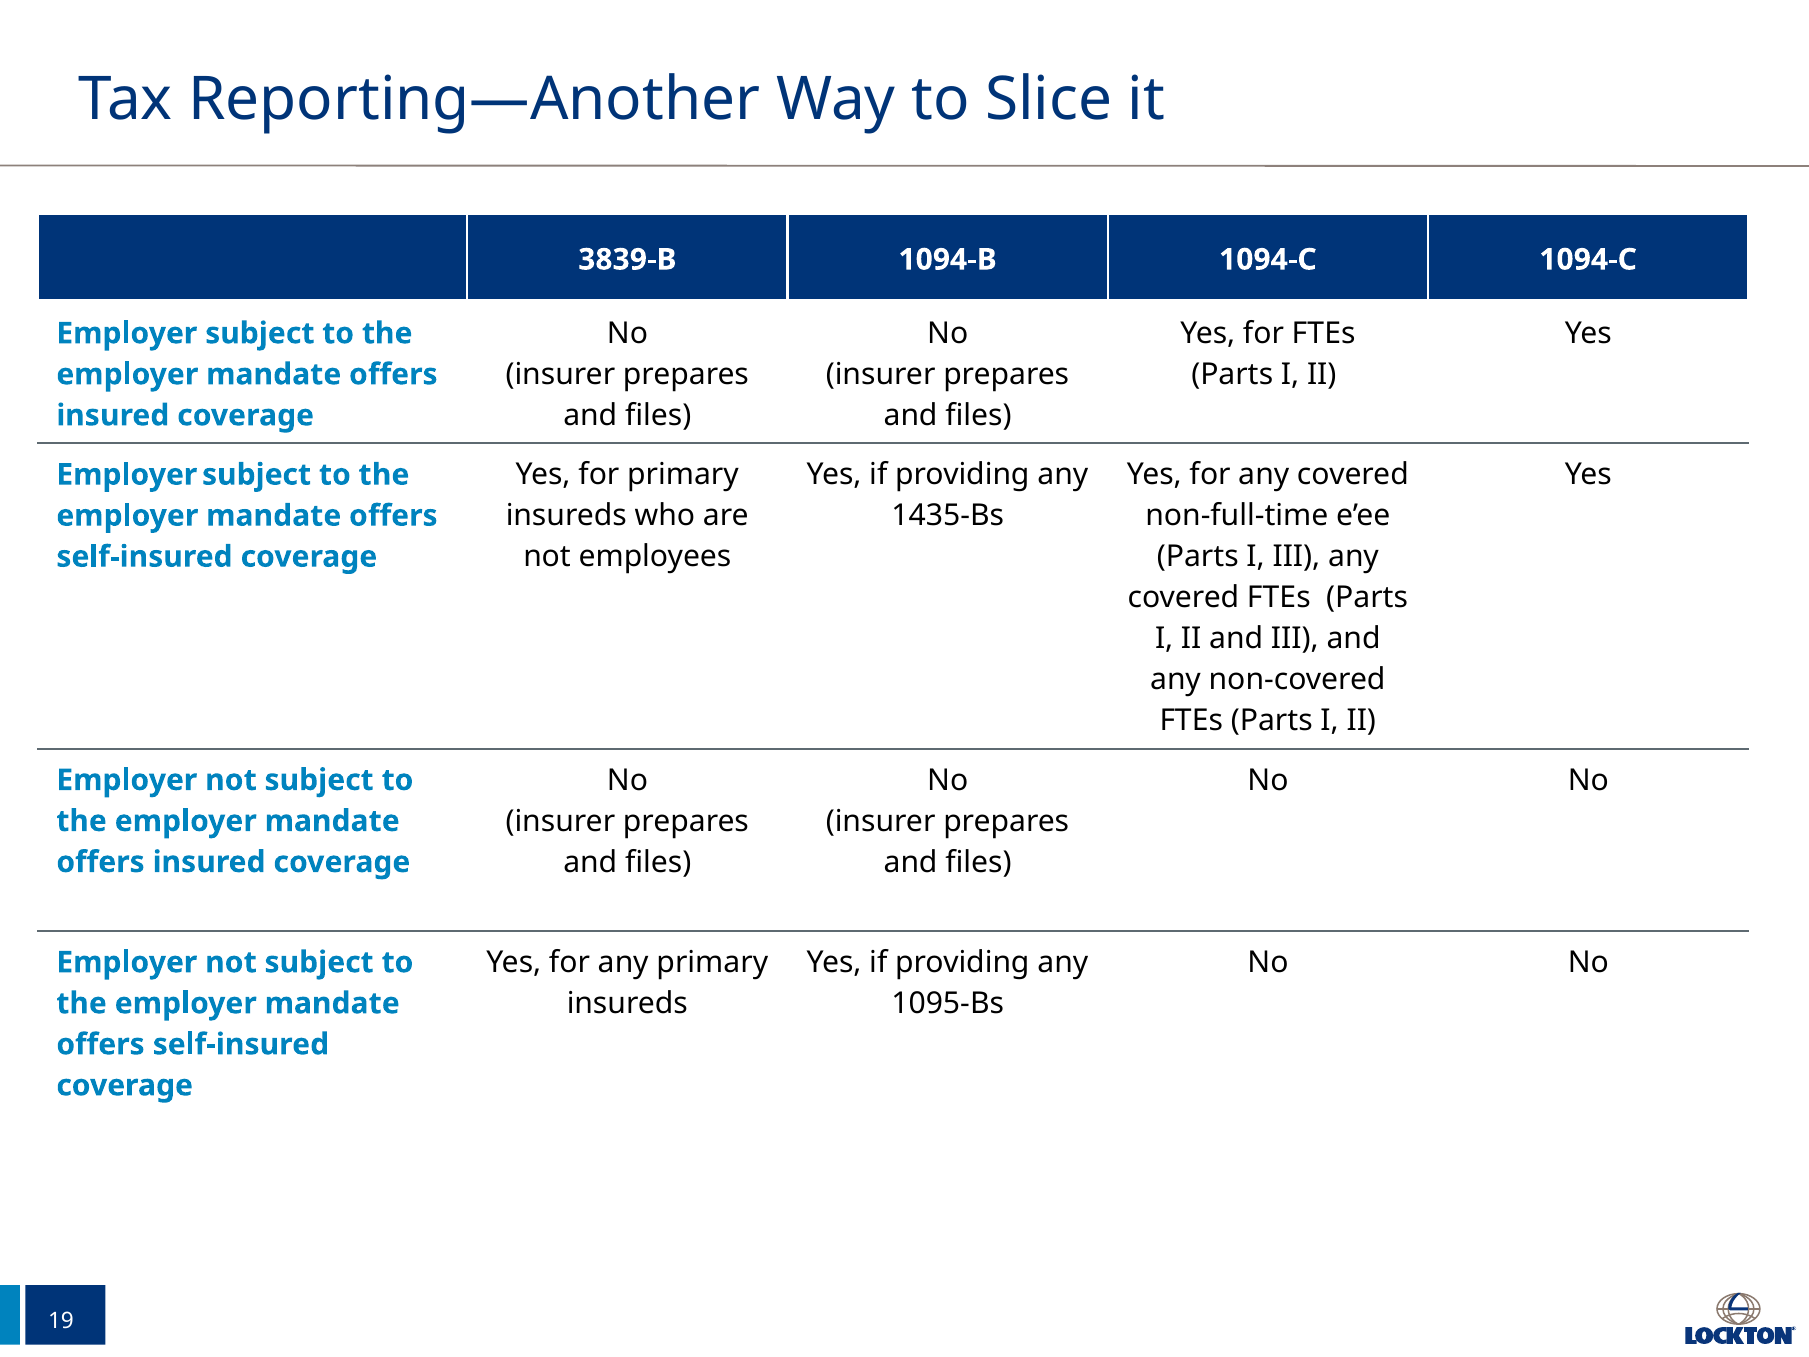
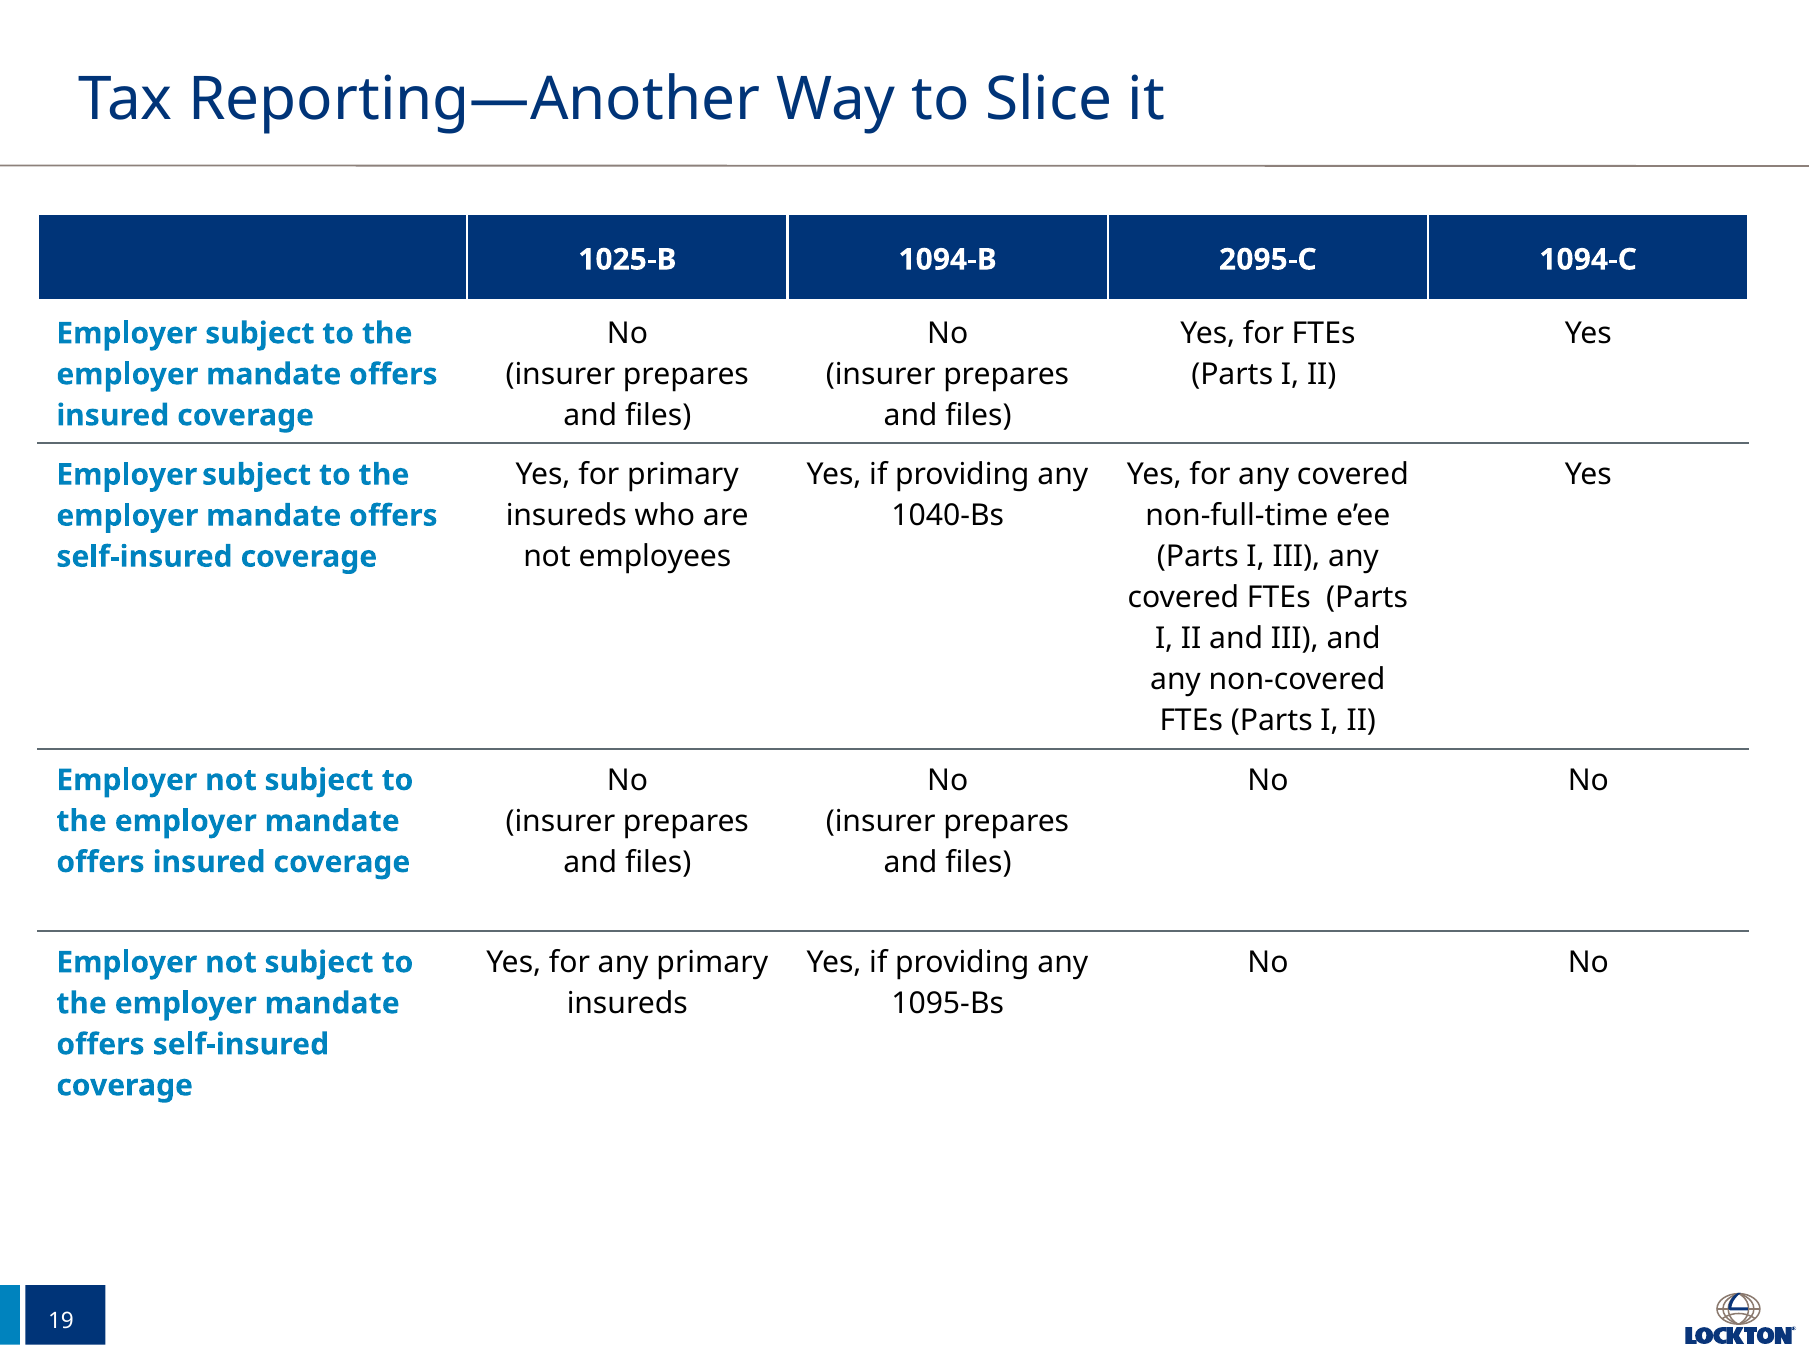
3839-B: 3839-B -> 1025-B (627, 260)
1094-B 1094-C: 1094-C -> 2095-C (1268, 260)
1435-Bs: 1435-Bs -> 1040-Bs (948, 516)
